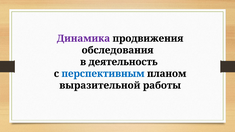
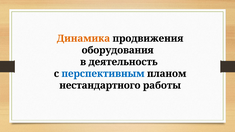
Динамика colour: purple -> orange (83, 39)
обследования: обследования -> оборудования (118, 50)
выразительной: выразительной -> нестандартного (100, 86)
